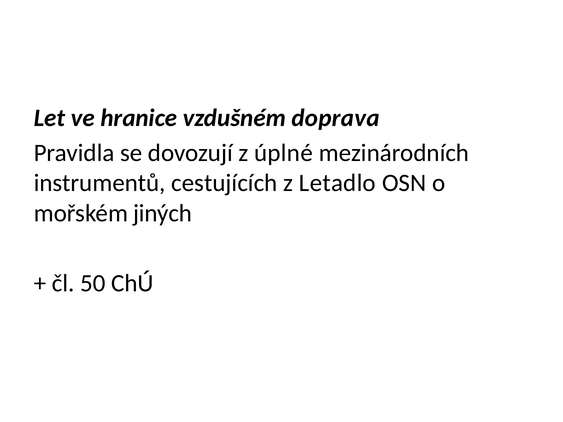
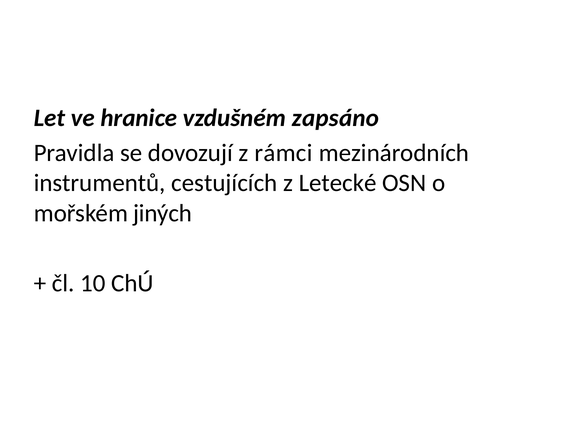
doprava: doprava -> zapsáno (336, 118)
úplné: úplné -> rámci (284, 153)
Letadlo: Letadlo -> Letecké (338, 183)
50: 50 -> 10 (93, 283)
